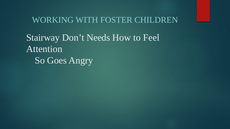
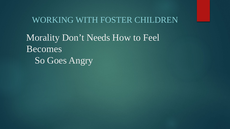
Stairway: Stairway -> Morality (43, 38)
Attention: Attention -> Becomes (44, 49)
